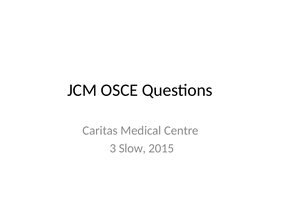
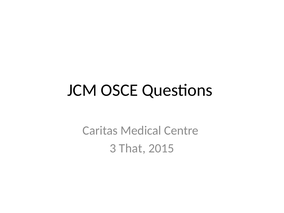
Slow: Slow -> That (132, 148)
